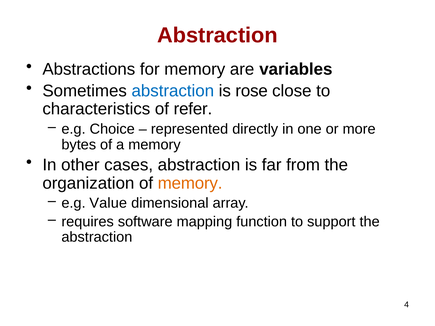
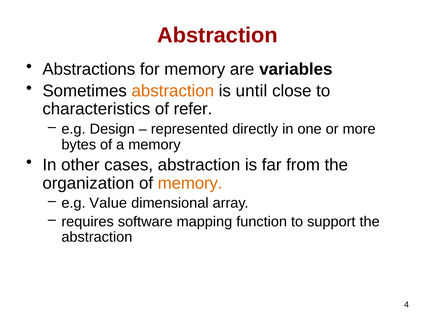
abstraction colour: blue -> orange (173, 91)
rose: rose -> until (251, 91)
Choice: Choice -> Design (112, 129)
